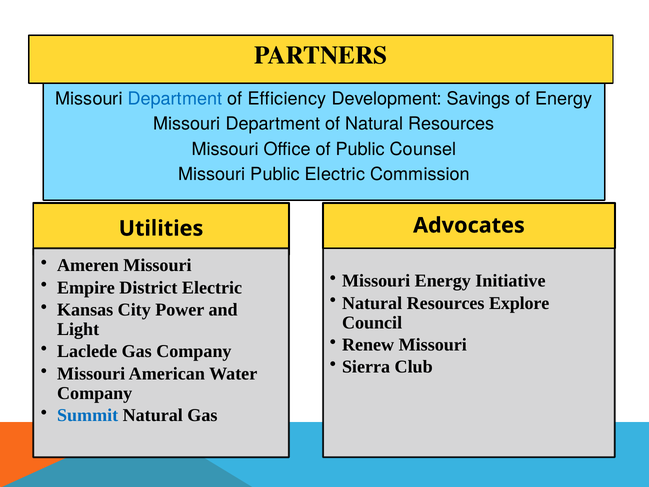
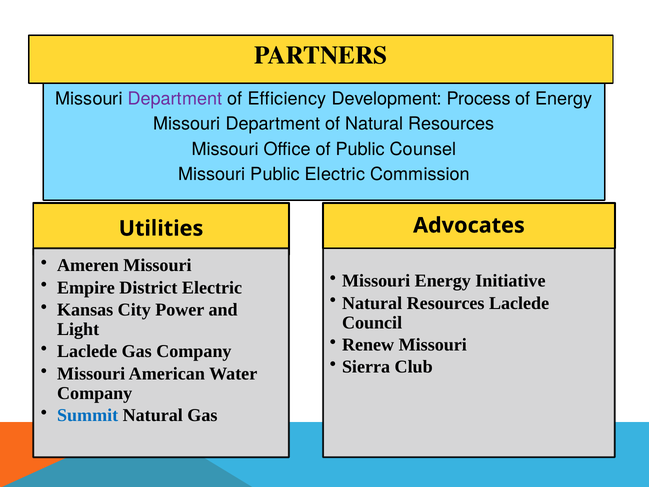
Department colour: blue -> purple (175, 99)
Savings: Savings -> Process (479, 99)
Resources Explore: Explore -> Laclede (519, 303)
